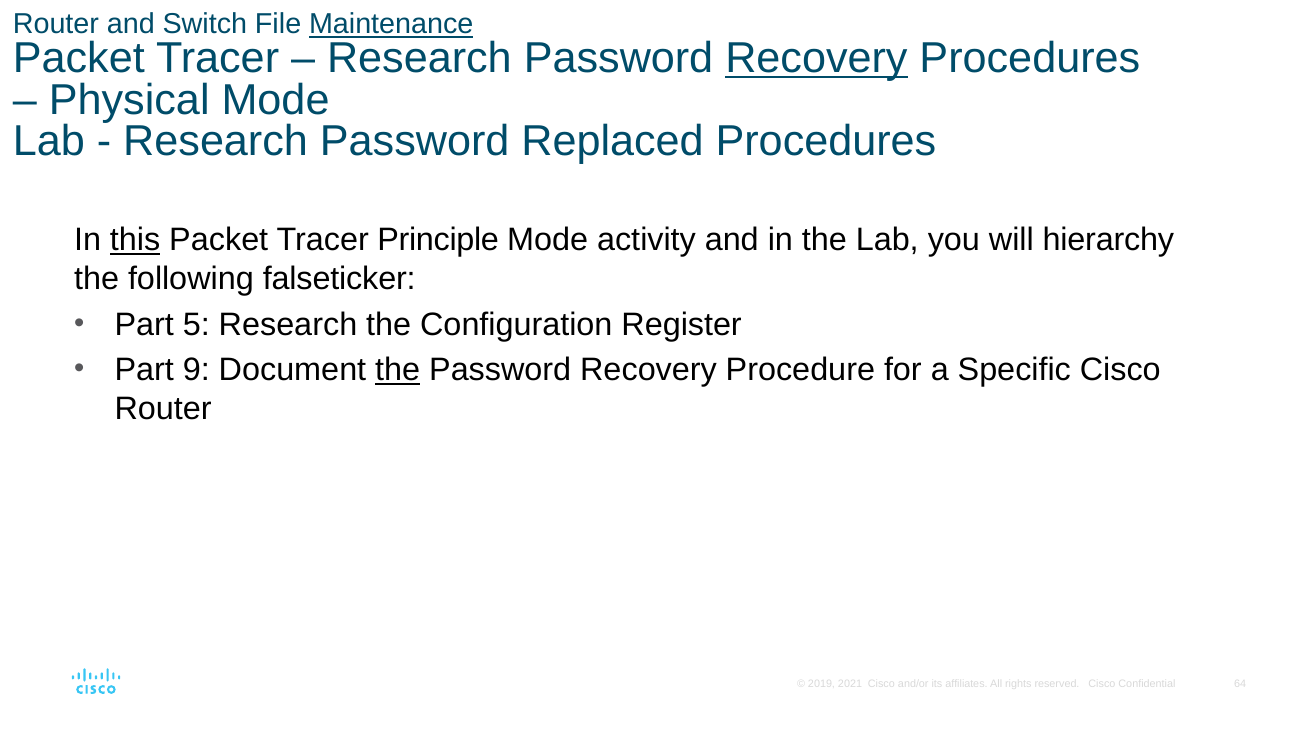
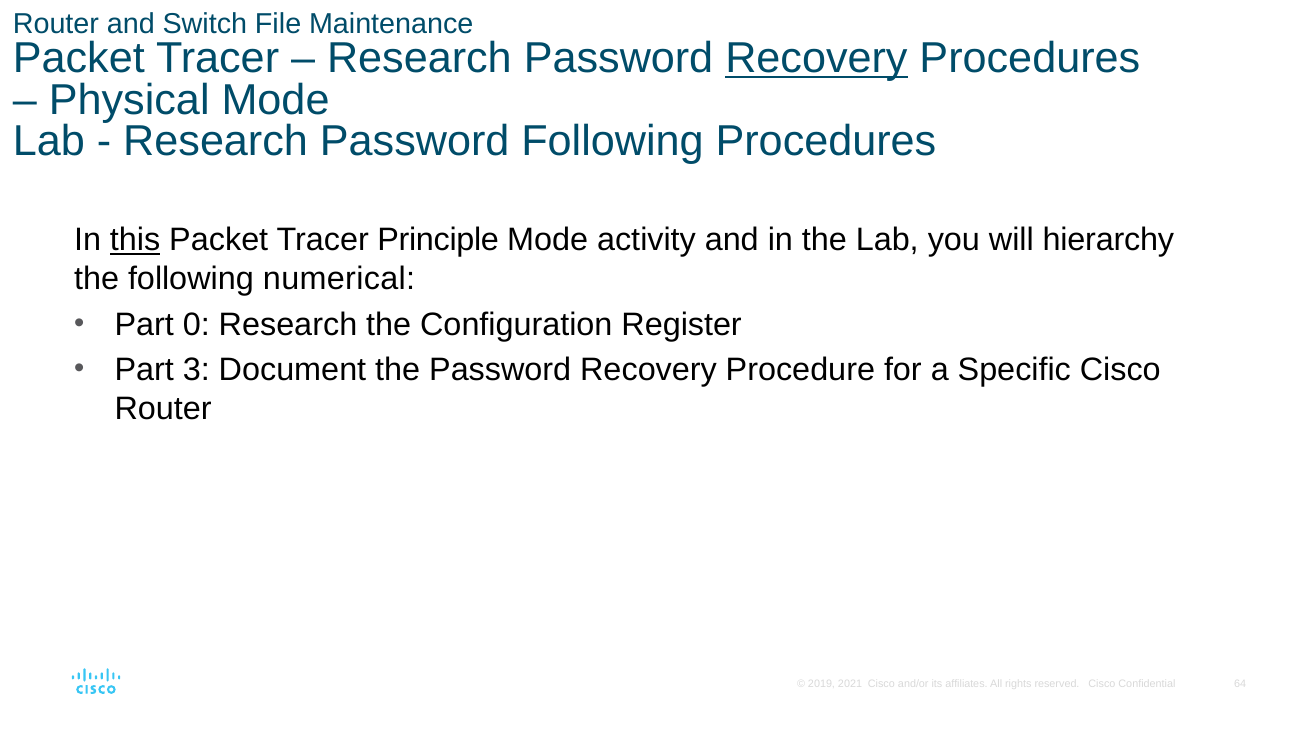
Maintenance underline: present -> none (391, 24)
Password Replaced: Replaced -> Following (613, 141)
falseticker: falseticker -> numerical (339, 279)
5: 5 -> 0 (196, 324)
9: 9 -> 3 (196, 370)
the underline: present -> none (398, 370)
